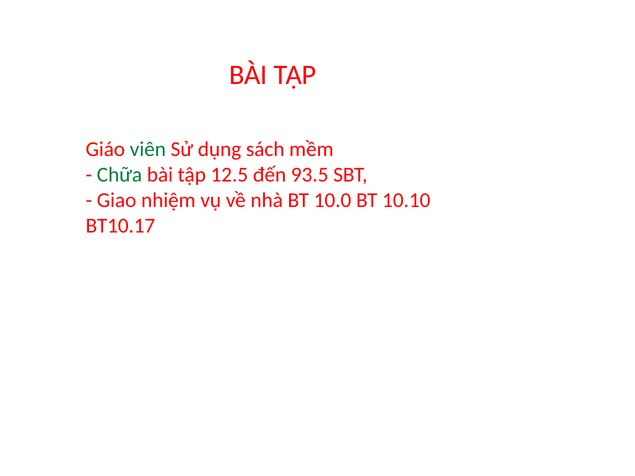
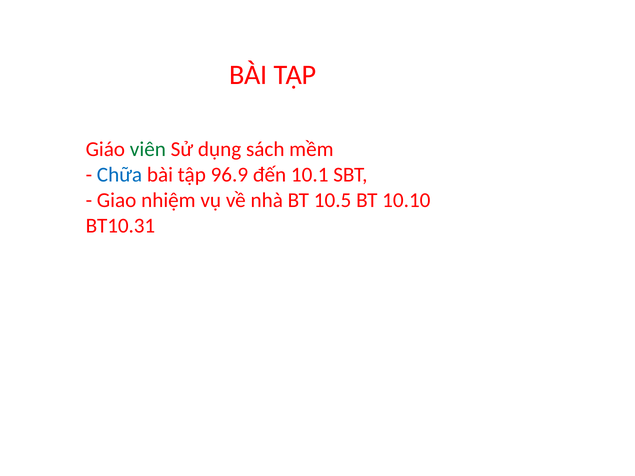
Chữa colour: green -> blue (119, 175)
12.5: 12.5 -> 96.9 (229, 175)
93.5: 93.5 -> 10.1 (310, 175)
10.0: 10.0 -> 10.5 (333, 200)
BT10.17: BT10.17 -> BT10.31 (120, 226)
